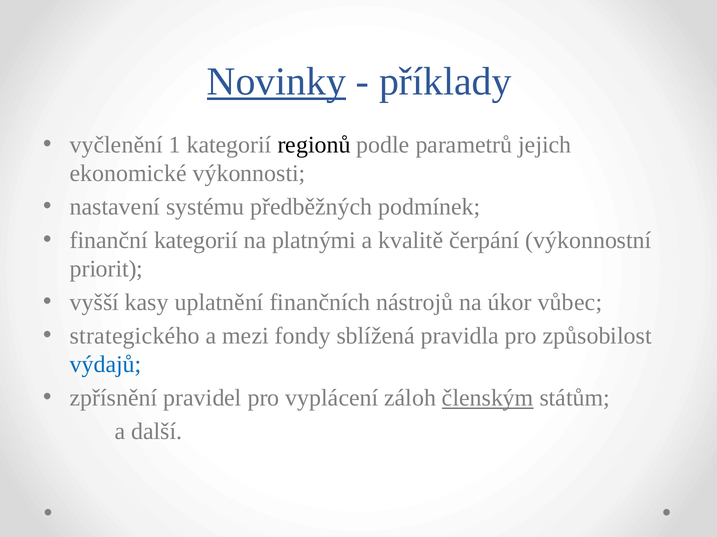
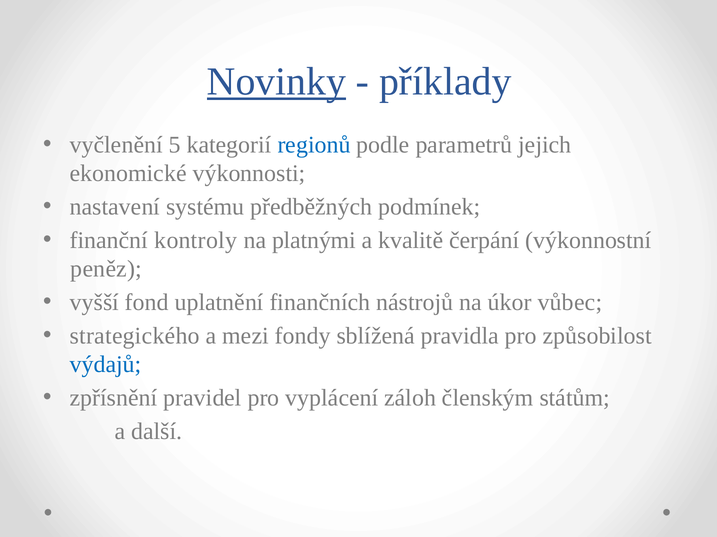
1: 1 -> 5 (175, 145)
regionů colour: black -> blue (314, 145)
finanční kategorií: kategorií -> kontroly (196, 241)
priorit: priorit -> peněz (106, 269)
kasy: kasy -> fond (147, 303)
členským underline: present -> none (488, 398)
